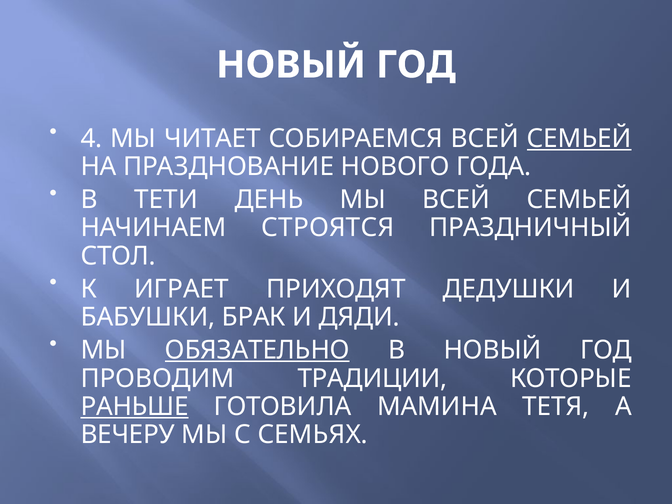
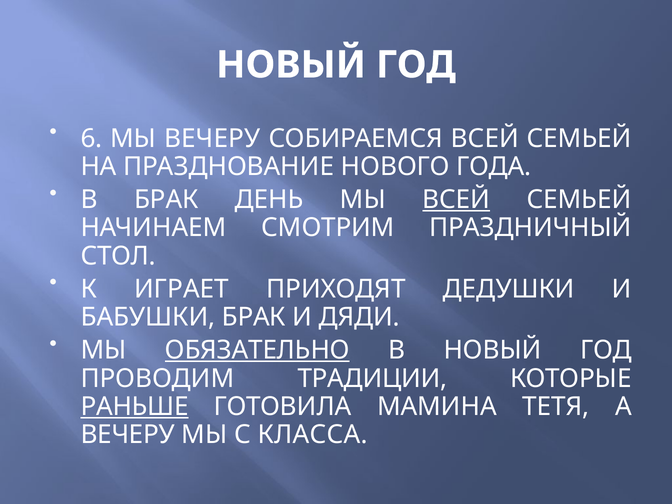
4: 4 -> 6 (91, 138)
МЫ ЧИТАЕТ: ЧИТАЕТ -> ВЕЧЕРУ (212, 138)
СЕМЬЕЙ underline: present -> none (579, 138)
В ТЕТИ: ТЕТИ -> БРАК (166, 200)
ВСЕЙ underline: none -> present (456, 200)
СТРОЯТСЯ: СТРОЯТСЯ -> СМОТРИМ (328, 228)
СЕМЬЯХ: СЕМЬЯХ -> КЛАССА (313, 435)
